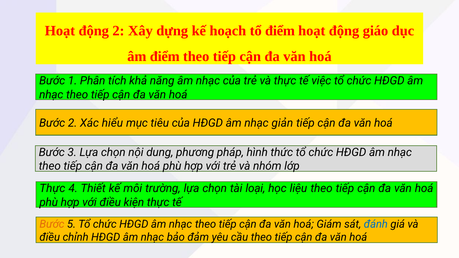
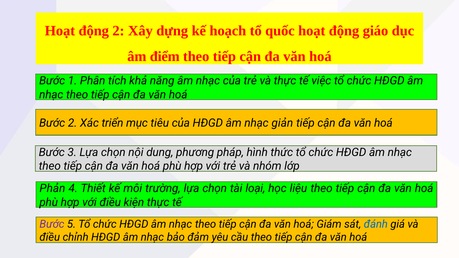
tổ điểm: điểm -> quốc (280, 31)
hiểu: hiểu -> triển (112, 123)
Thực: Thực -> Phản (52, 189)
Bước colour: orange -> purple (52, 224)
